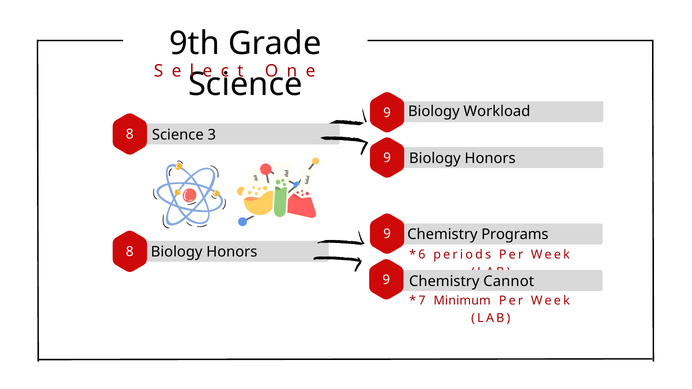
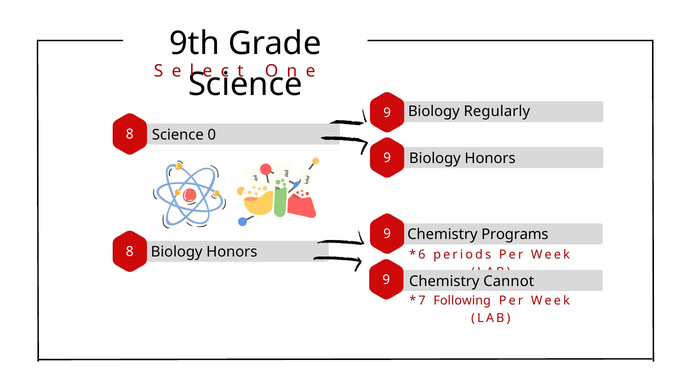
Workload: Workload -> Regularly (497, 111)
3: 3 -> 0 (212, 135)
Minimum: Minimum -> Following (462, 301)
